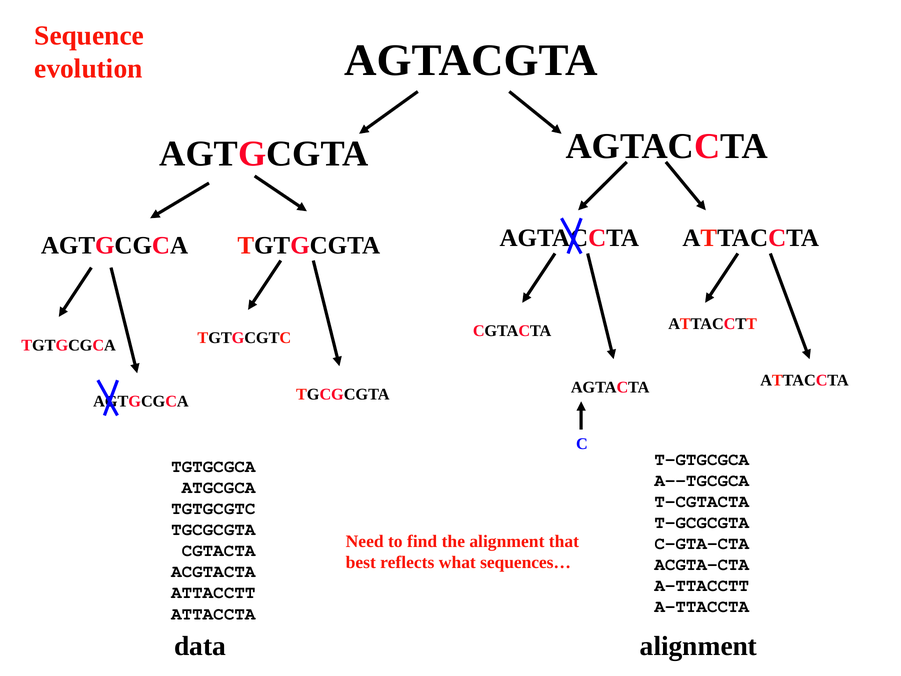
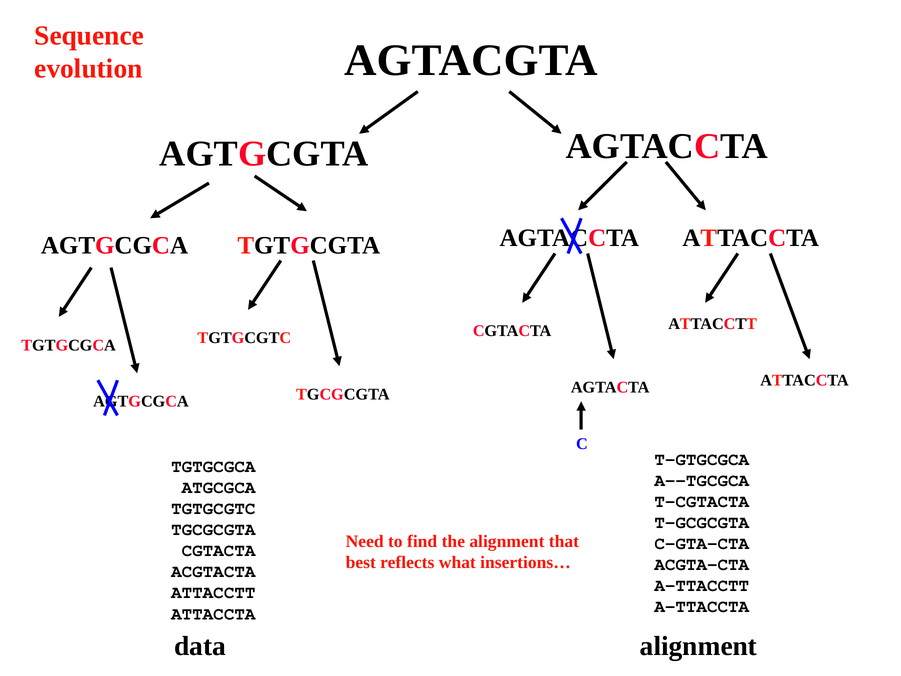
sequences…: sequences… -> insertions… (526, 562)
